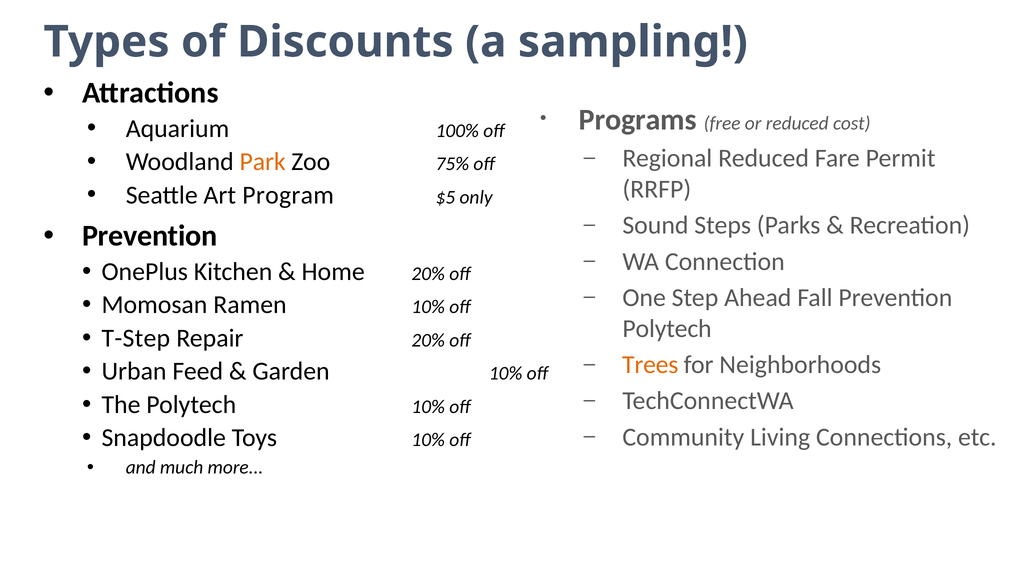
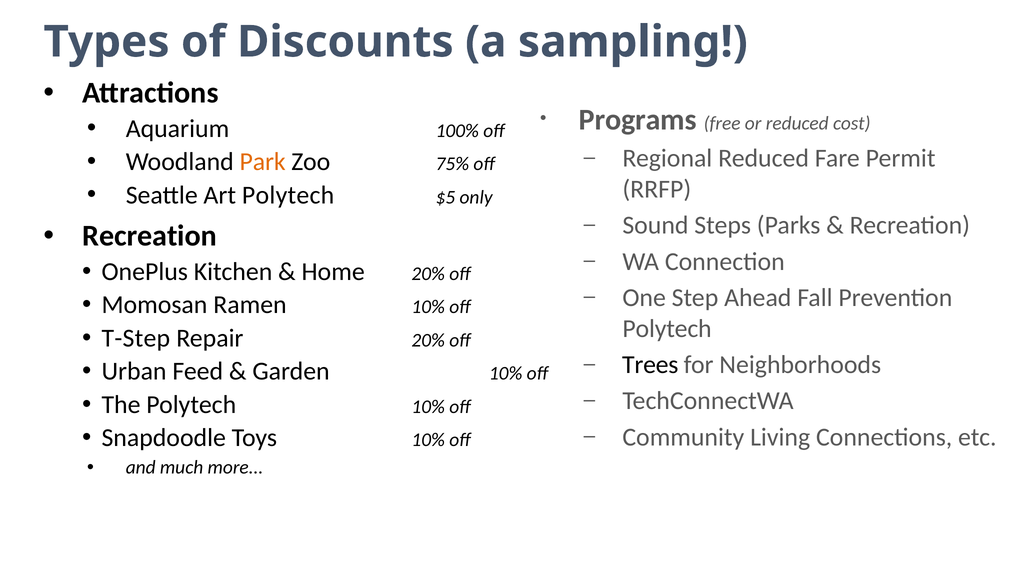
Art Program: Program -> Polytech (288, 195)
Prevention: Prevention -> Recreation (150, 236)
Trees colour: orange -> black (650, 365)
